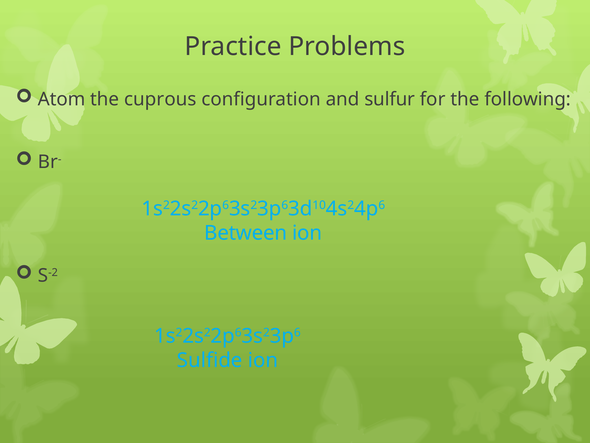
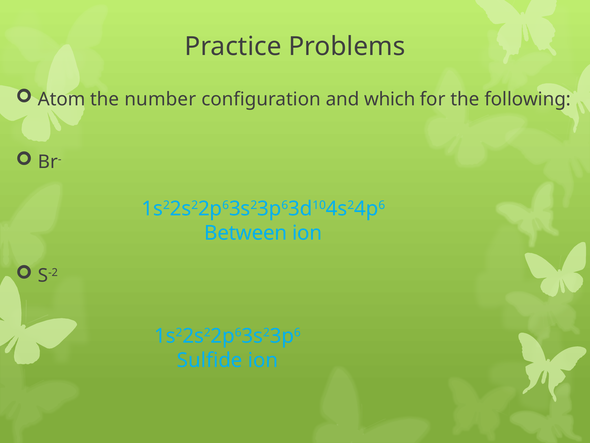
cuprous: cuprous -> number (160, 99)
sulfur: sulfur -> which (390, 99)
